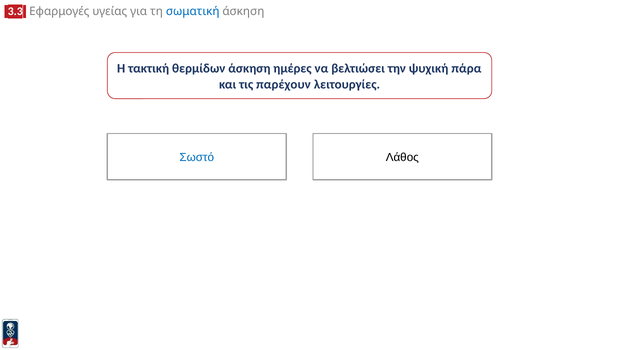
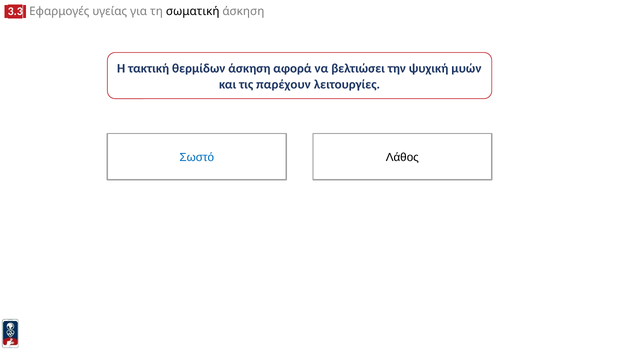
σωματική colour: blue -> black (193, 12)
ημέρες: ημέρες -> αφορά (292, 69)
πάρα: πάρα -> μυών (466, 69)
